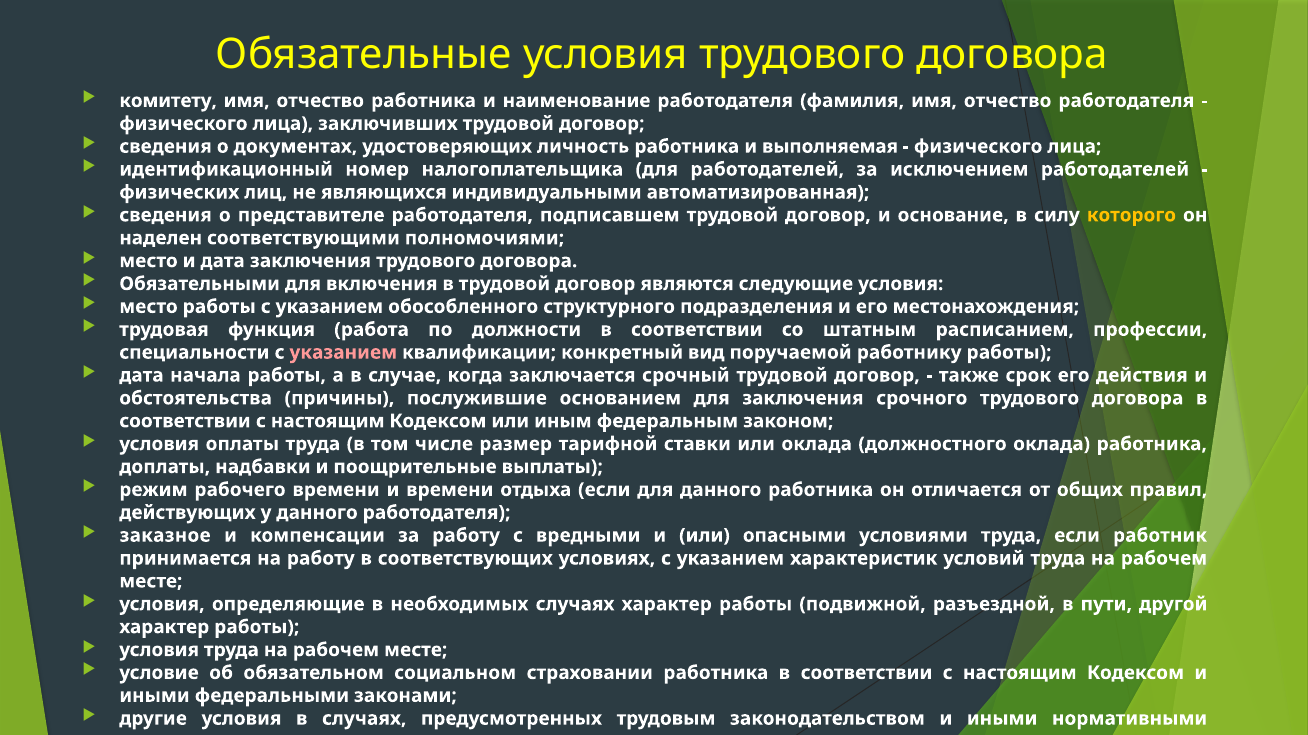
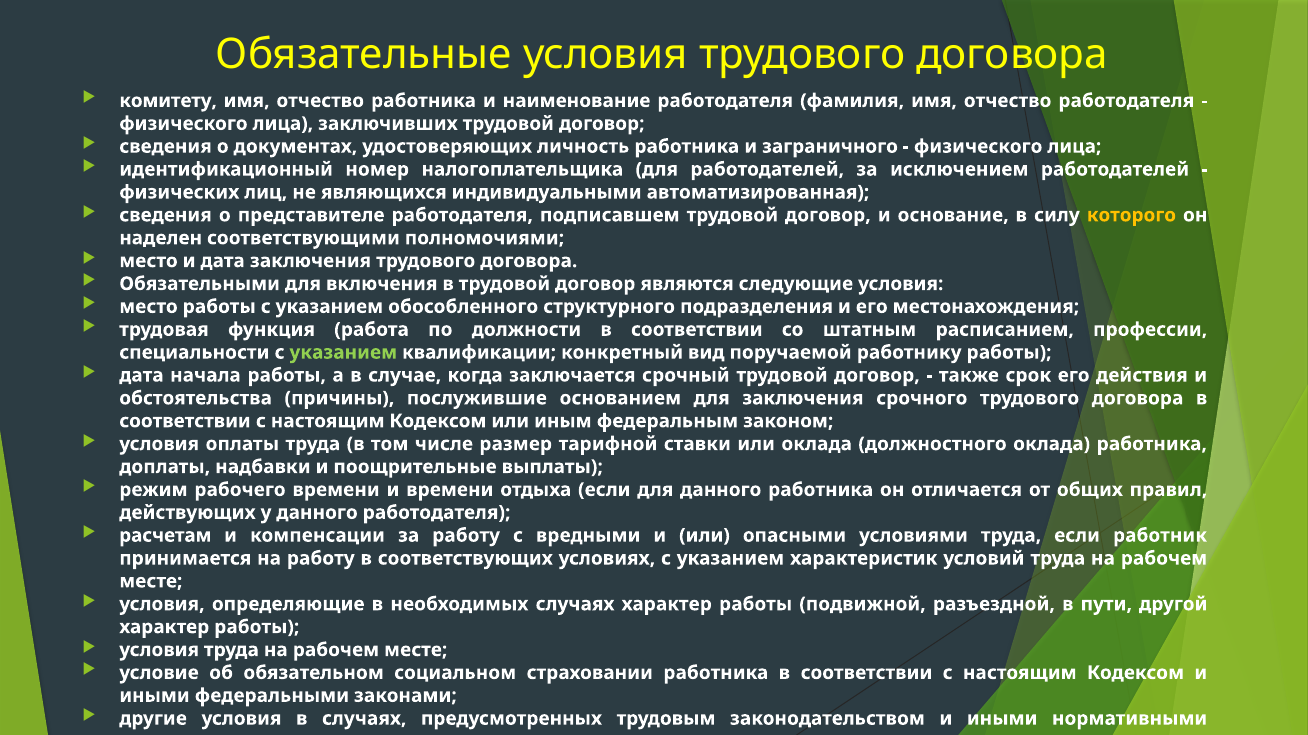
выполняемая: выполняемая -> заграничного (830, 147)
указанием colour: pink -> light green (343, 353)
заказное: заказное -> расчетам (165, 536)
